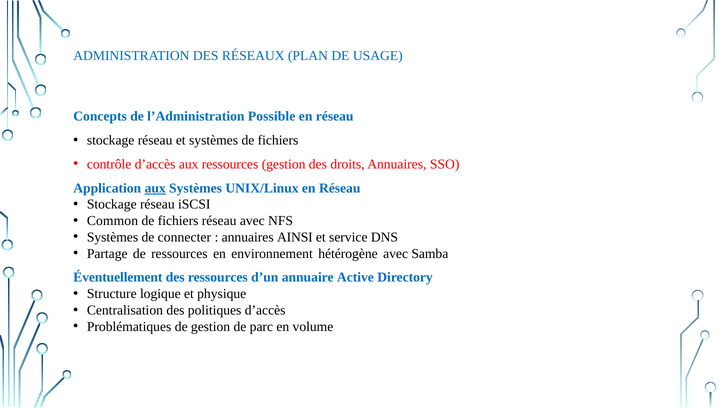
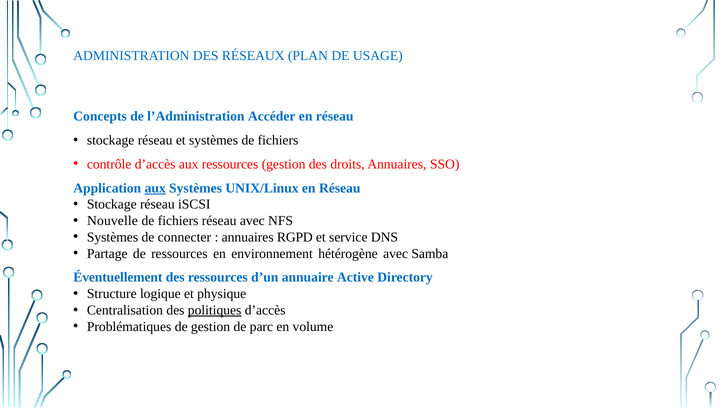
Possible: Possible -> Accéder (272, 116)
Common: Common -> Nouvelle (112, 221)
AINSI: AINSI -> RGPD (295, 237)
politiques underline: none -> present (215, 310)
